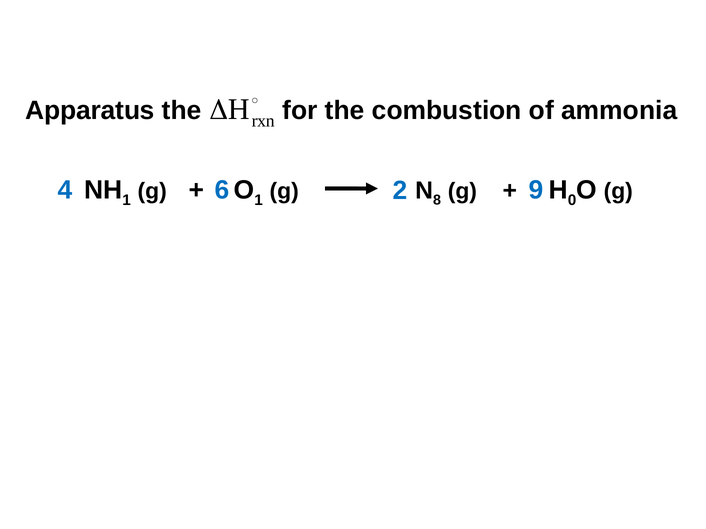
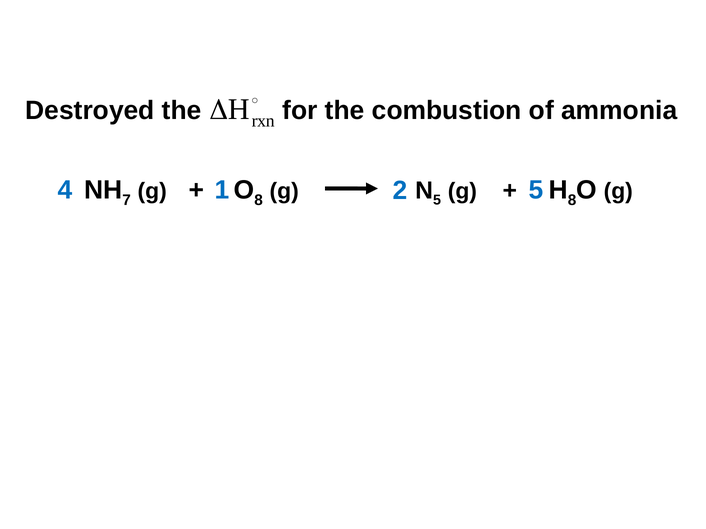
Apparatus: Apparatus -> Destroyed (90, 111)
1: 1 -> 7 (127, 200)
6: 6 -> 1 (222, 190)
1: 1 -> 8 (259, 200)
8: 8 -> 5 (437, 200)
2 9: 9 -> 5 (536, 190)
0: 0 -> 8 (572, 200)
